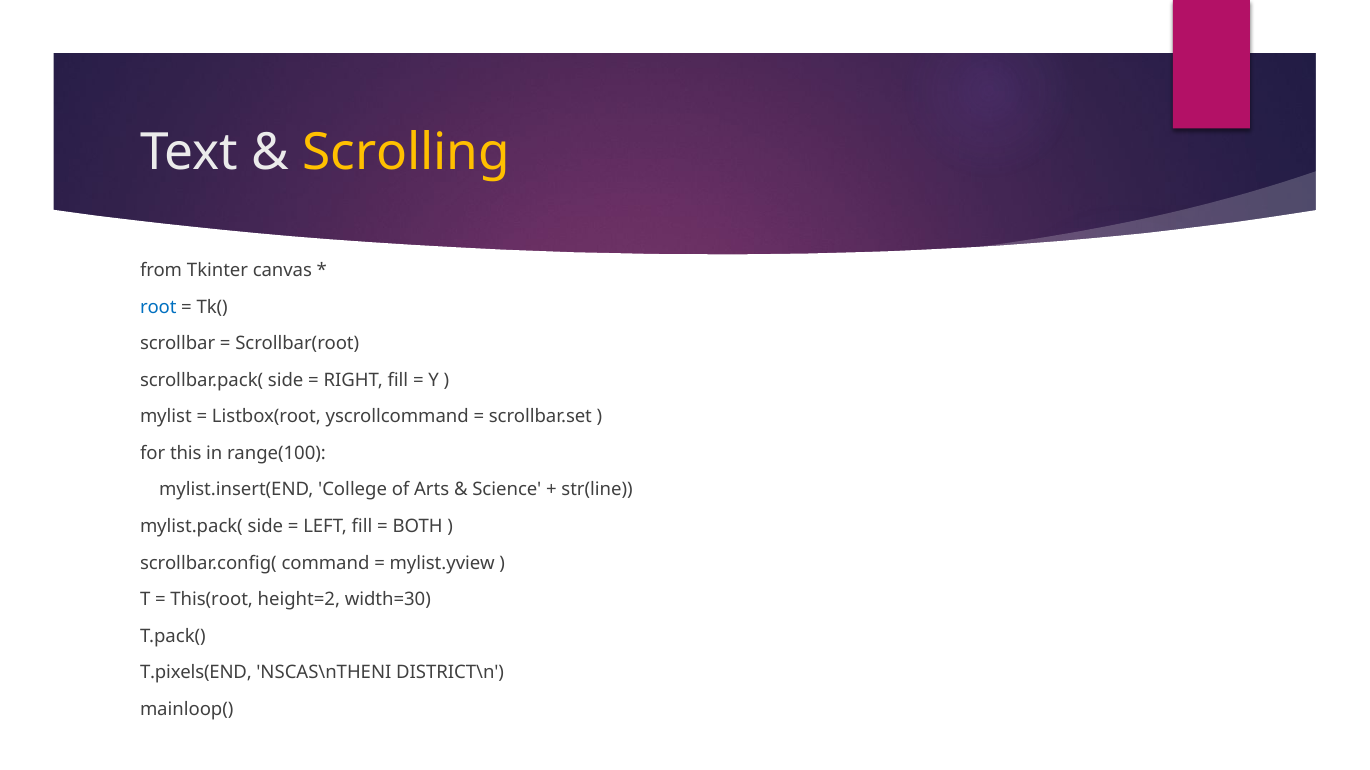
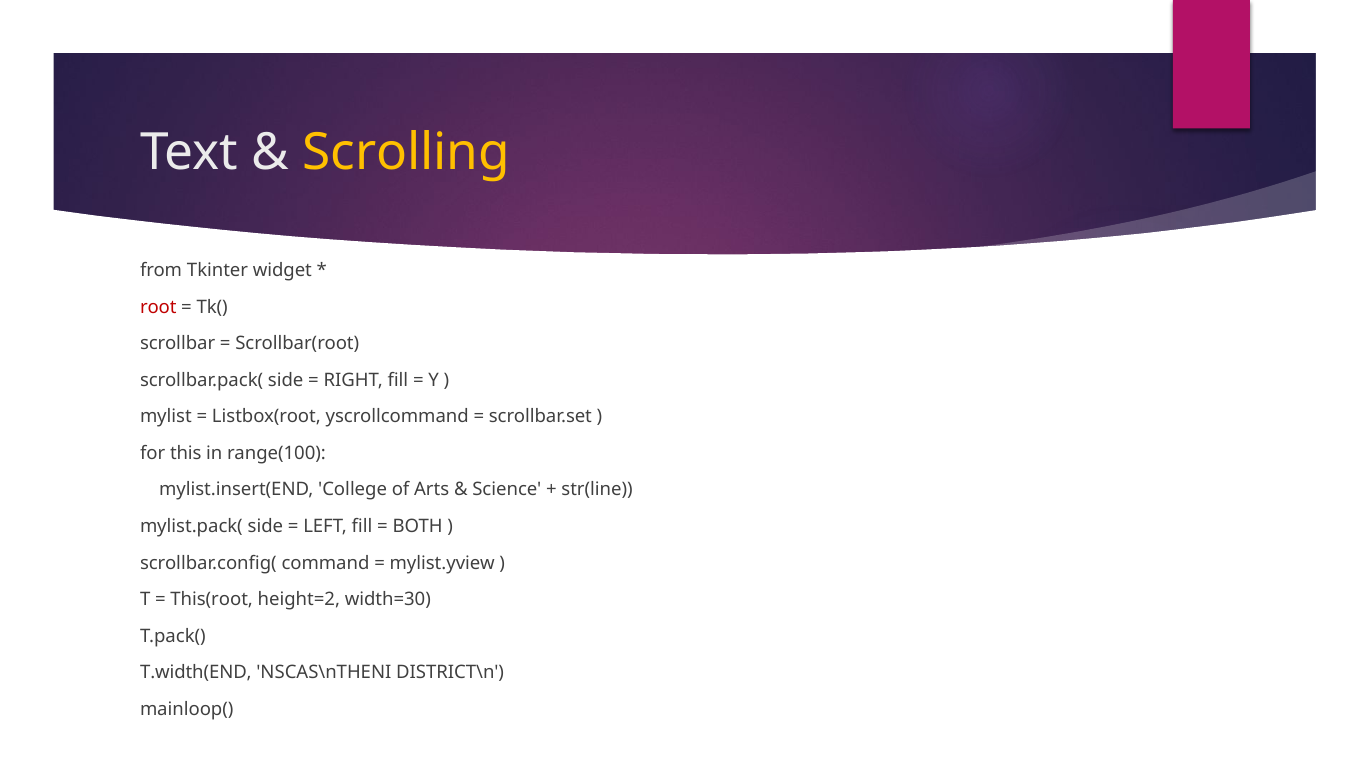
canvas: canvas -> widget (282, 271)
root colour: blue -> red (158, 307)
T.pixels(END: T.pixels(END -> T.width(END (196, 673)
